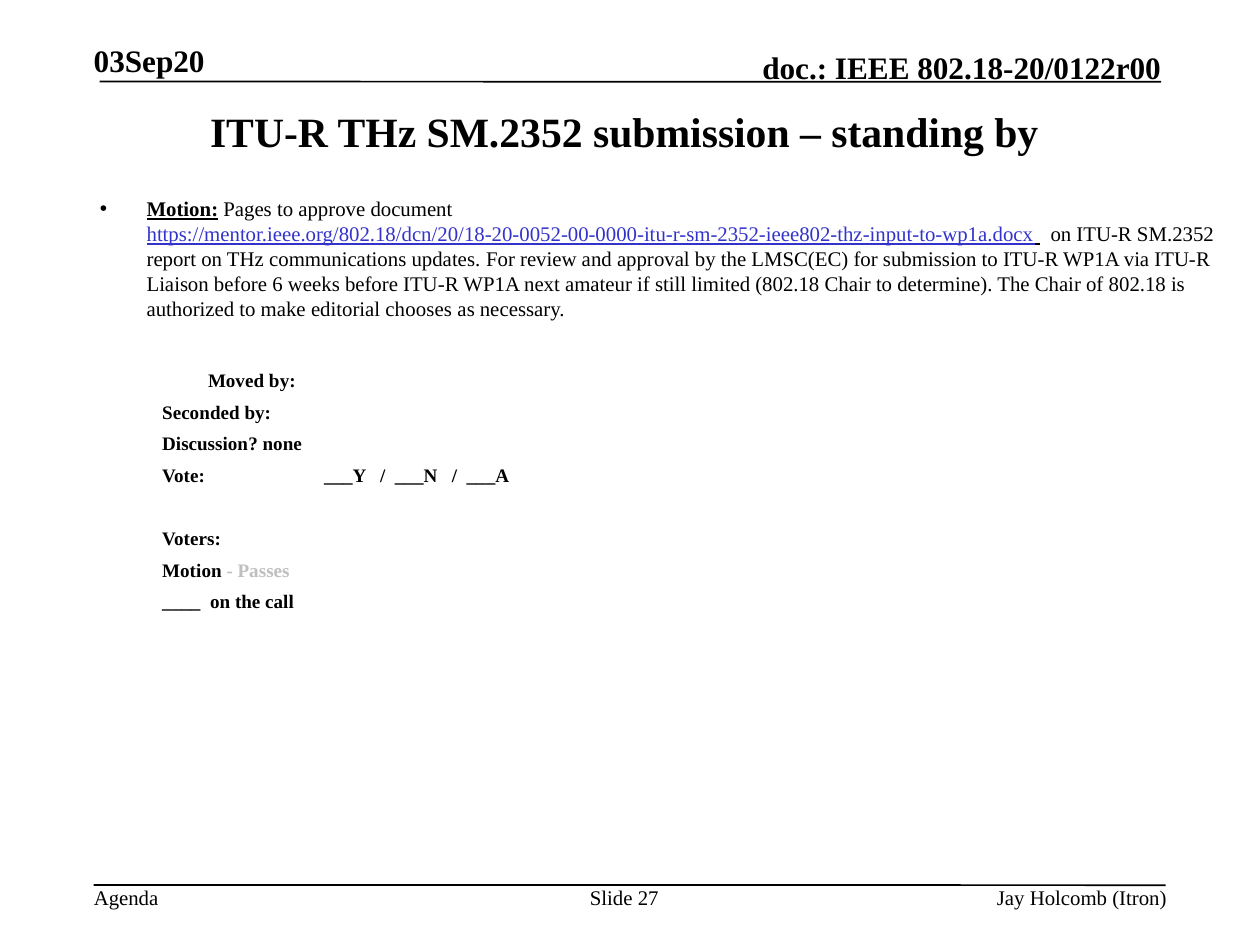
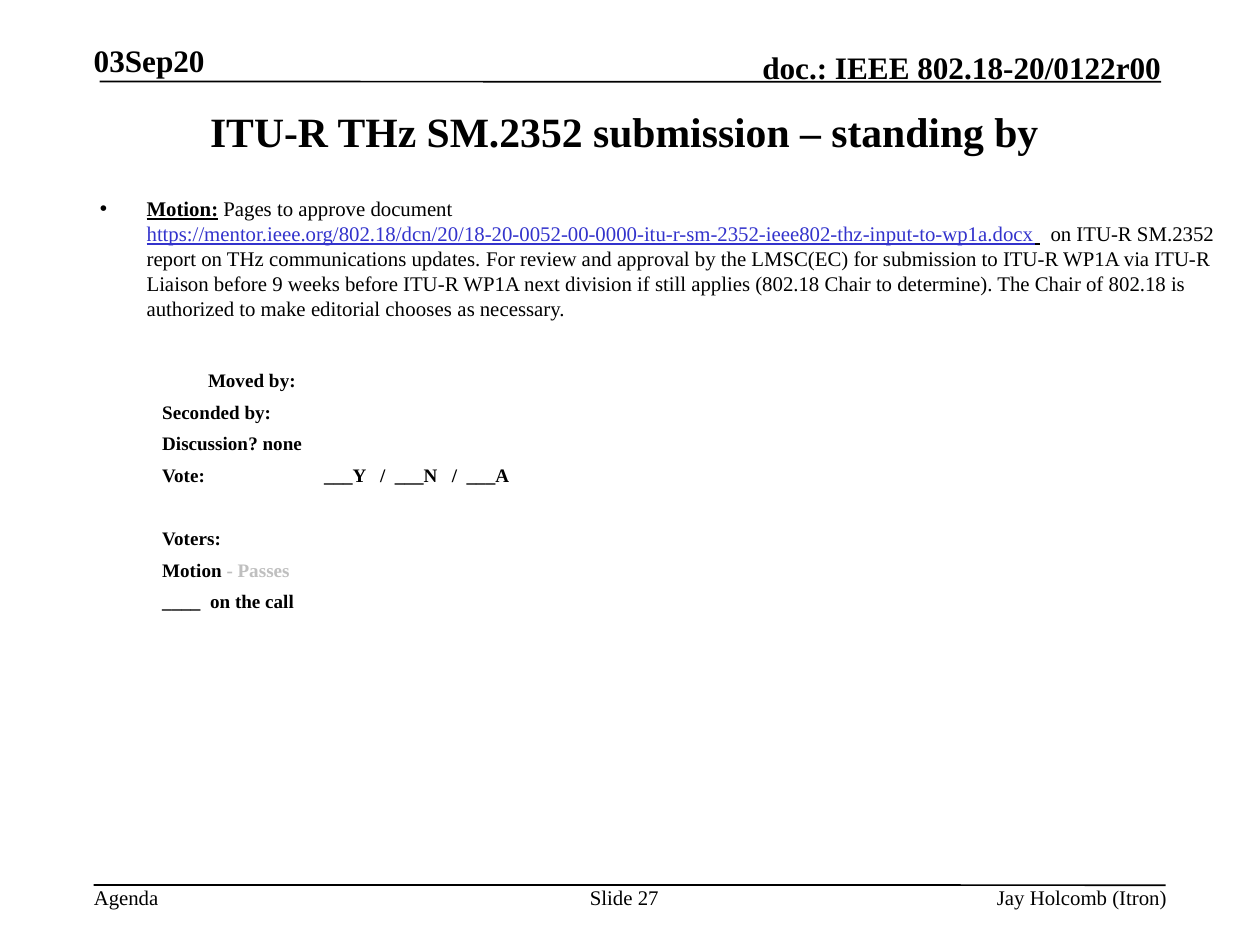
6: 6 -> 9 (278, 285)
amateur: amateur -> division (599, 285)
limited: limited -> applies (721, 285)
